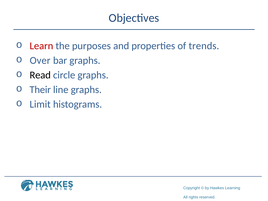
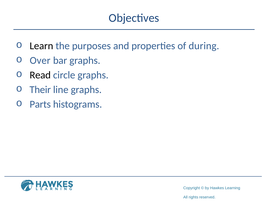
Learn colour: red -> black (41, 46)
trends: trends -> during (204, 46)
Limit: Limit -> Parts (40, 104)
